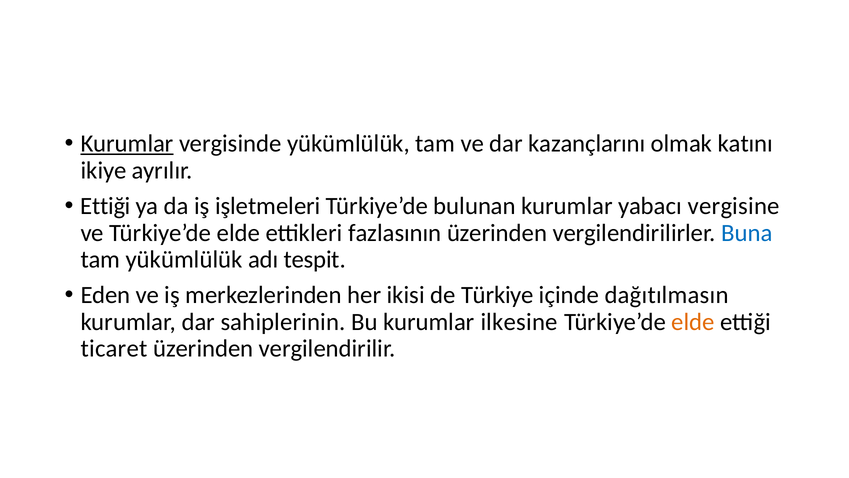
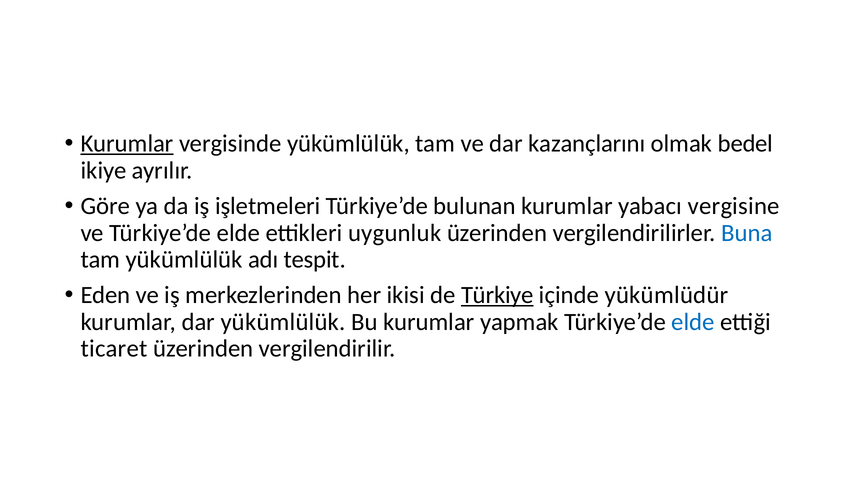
katını: katını -> bedel (745, 144)
Ettiği: Ettiği -> Göre (105, 206)
fazlasının: fazlasının -> uygunluk (395, 233)
Türkiye underline: none -> present (497, 295)
dağıtılmasın: dağıtılmasın -> yükümlüdür (667, 295)
dar sahiplerinin: sahiplerinin -> yükümlülük (283, 322)
ilkesine: ilkesine -> yapmak (519, 322)
elde colour: orange -> blue (693, 322)
